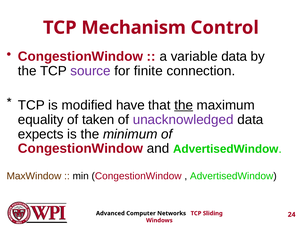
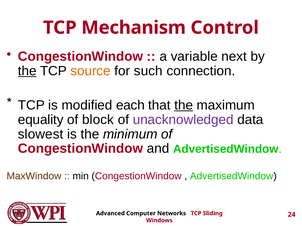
variable data: data -> next (234, 57)
the underline: none -> present (27, 71)
source colour: purple -> orange (91, 71)
finite: finite -> such (148, 71)
have: have -> each (130, 105)
taken: taken -> block (98, 120)
expects: expects -> slowest (41, 134)
